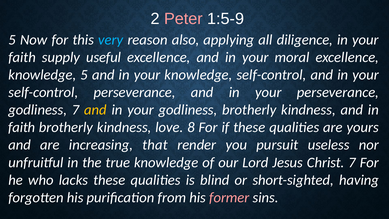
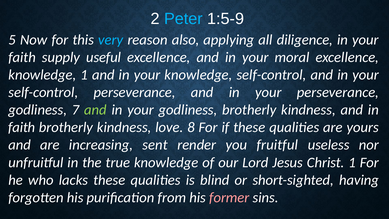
Peter colour: pink -> light blue (183, 19)
knowledge 5: 5 -> 1 (84, 75)
and colour: yellow -> light green (95, 110)
that: that -> sent (155, 145)
pursuit: pursuit -> fruitful (277, 145)
Christ 7: 7 -> 1 (352, 162)
